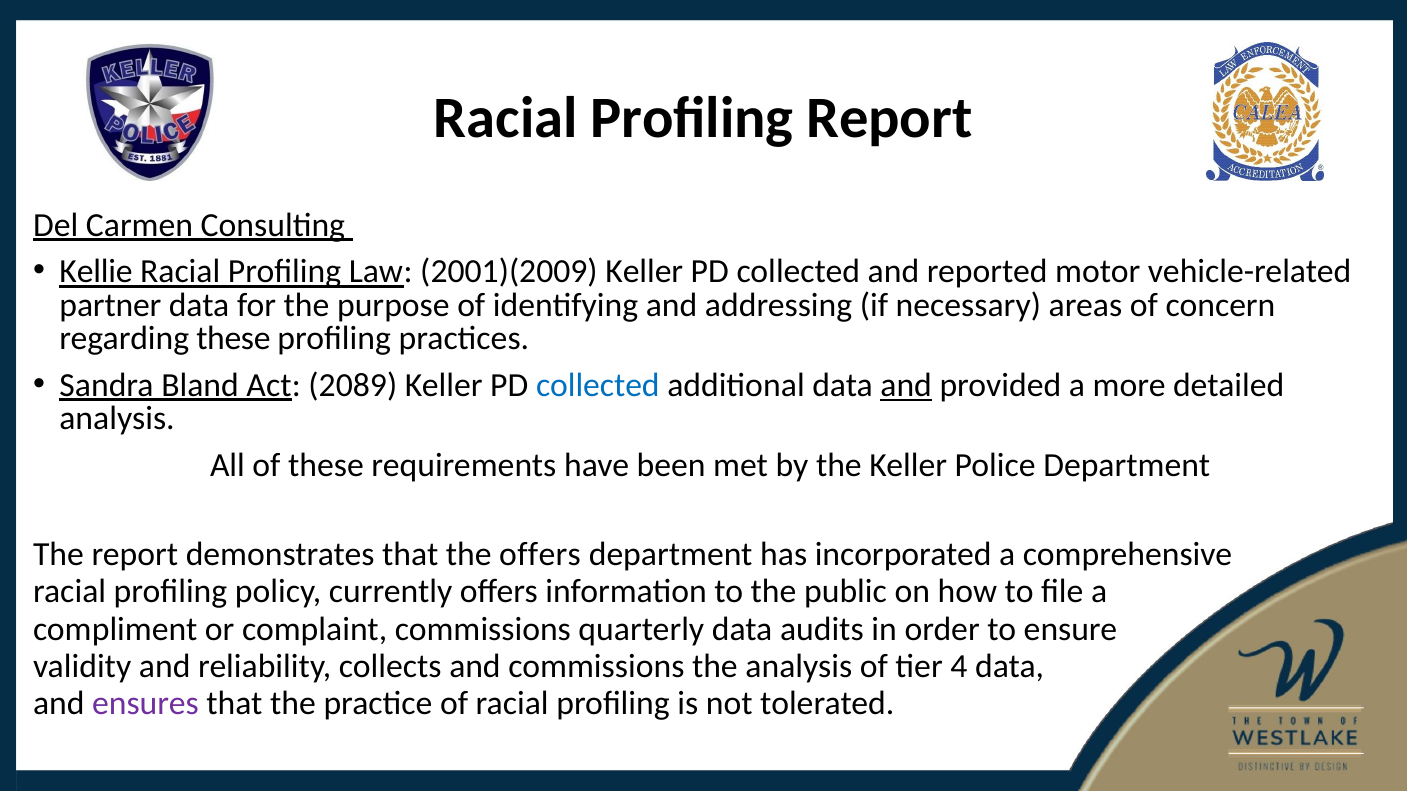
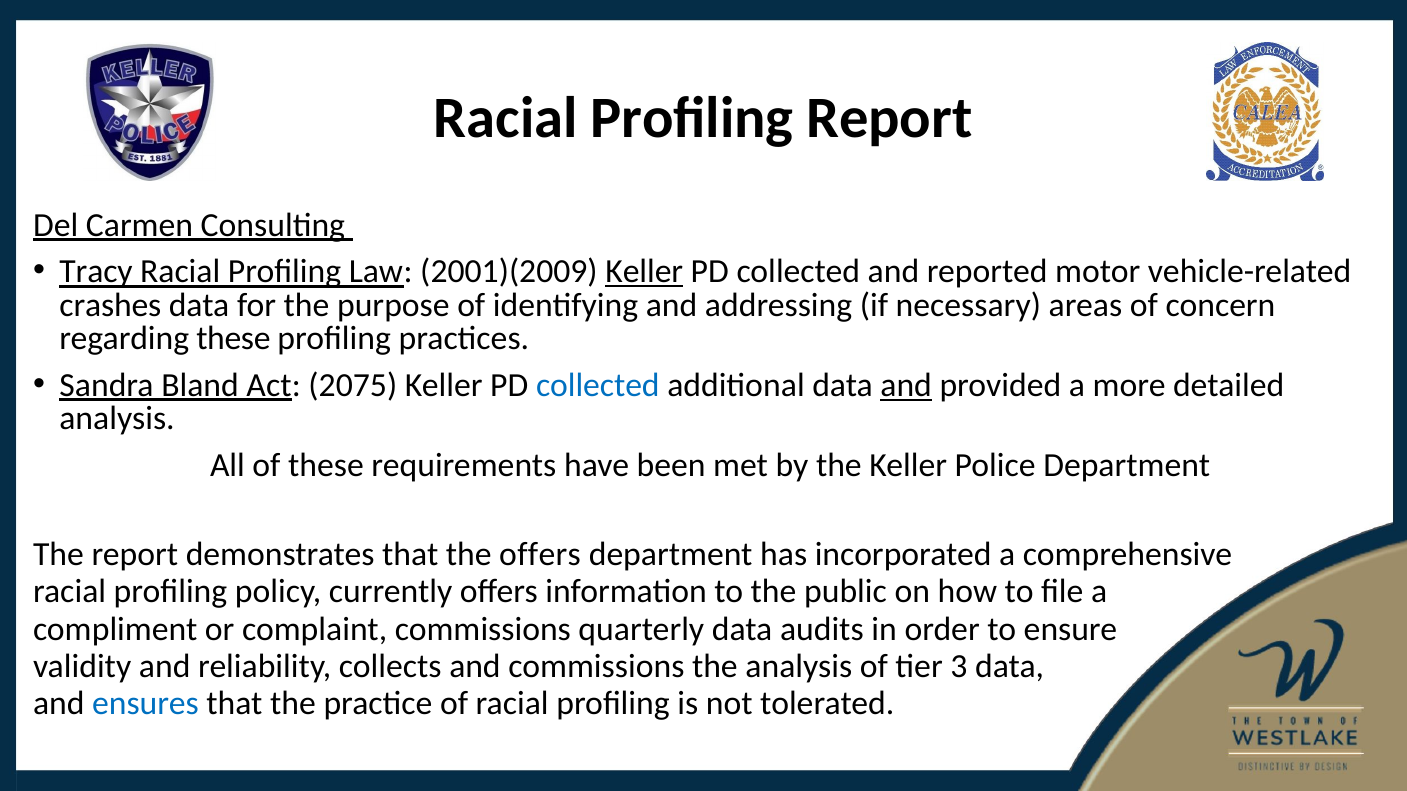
Kellie: Kellie -> Tracy (96, 272)
Keller underline: none -> present (644, 272)
partner: partner -> crashes (110, 305)
2089: 2089 -> 2075 (353, 386)
4: 4 -> 3 (959, 667)
ensures colour: purple -> blue (146, 704)
